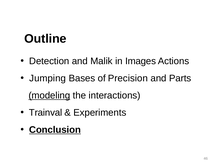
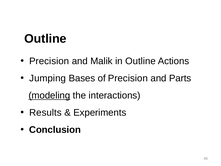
Detection: Detection -> Precision (49, 61)
in Images: Images -> Outline (140, 61)
Trainval: Trainval -> Results (45, 112)
Conclusion underline: present -> none (55, 130)
